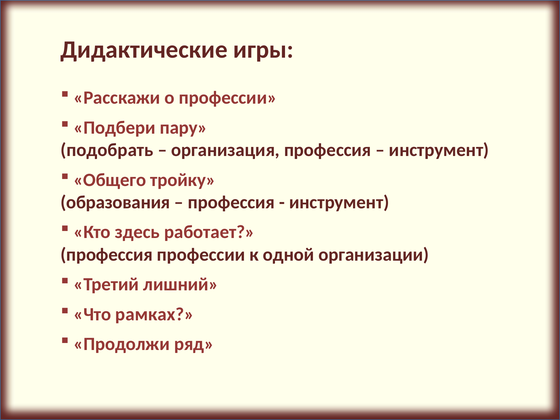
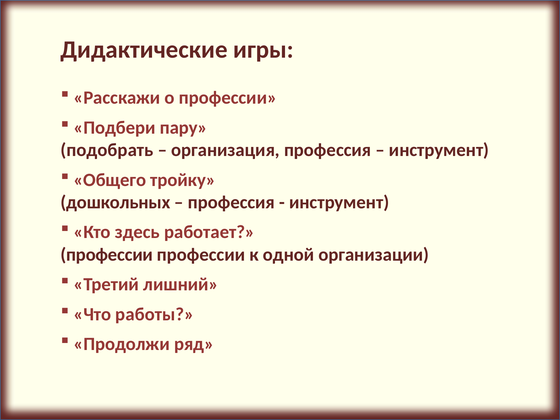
образования: образования -> дошкольных (115, 202)
профессия: профессия -> профессии (107, 255)
рамках: рамках -> работы (155, 314)
